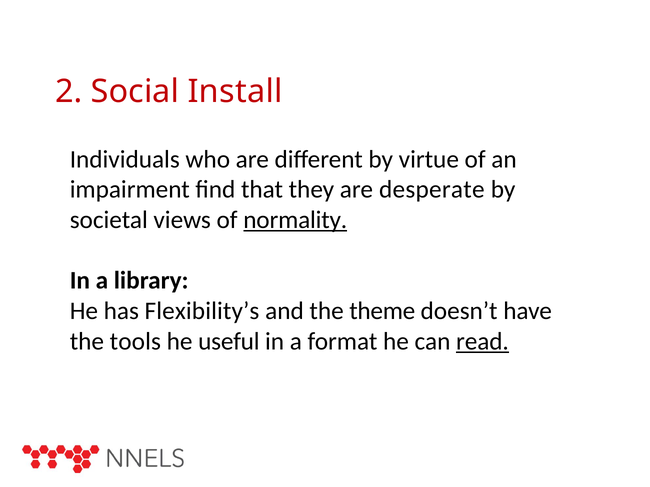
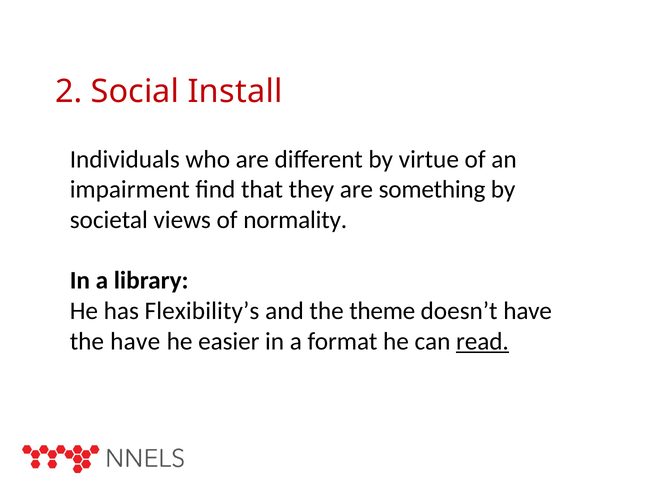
desperate: desperate -> something (432, 190)
normality underline: present -> none (295, 220)
the tools: tools -> have (135, 342)
useful: useful -> easier (229, 342)
